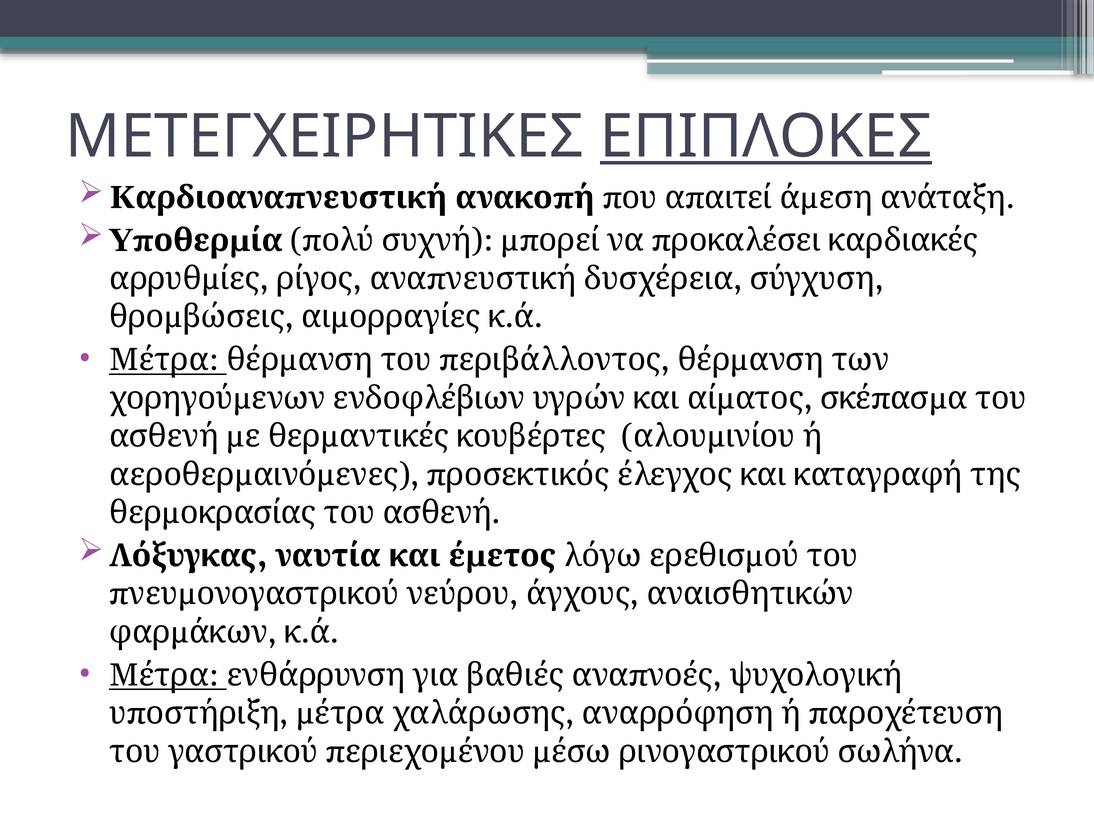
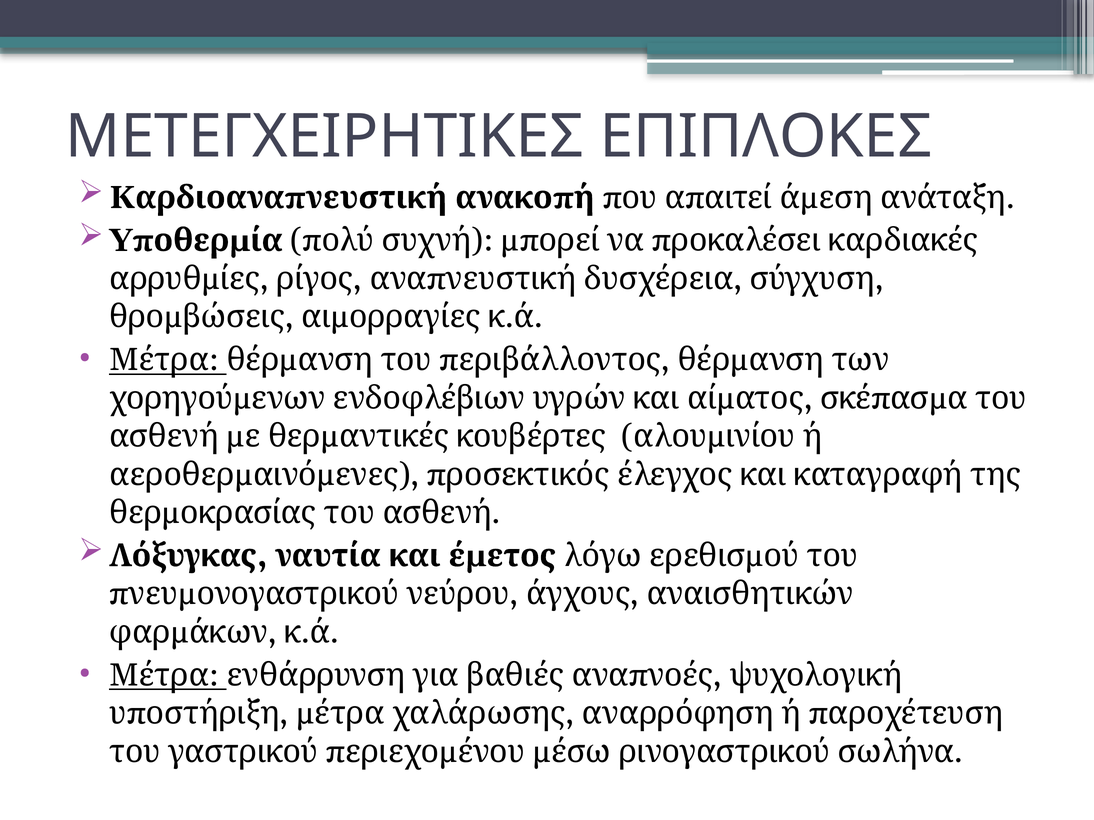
ΕΠΙΠΛΟΚΕΣ underline: present -> none (766, 137)
